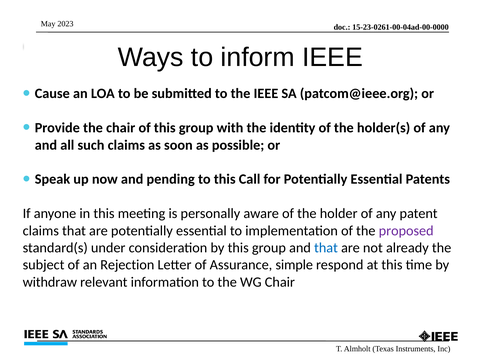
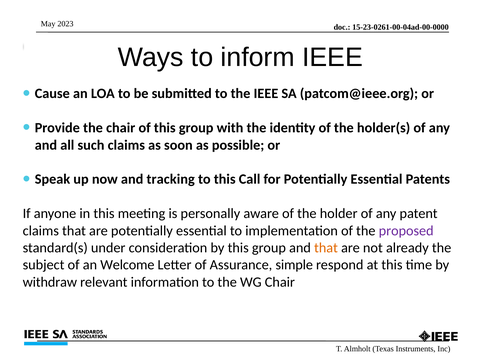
pending: pending -> tracking (171, 179)
that colour: blue -> orange (326, 248)
Rejection: Rejection -> Welcome (127, 265)
